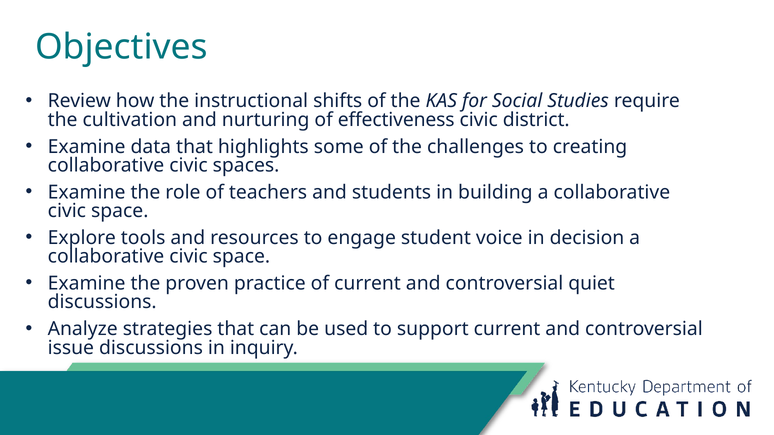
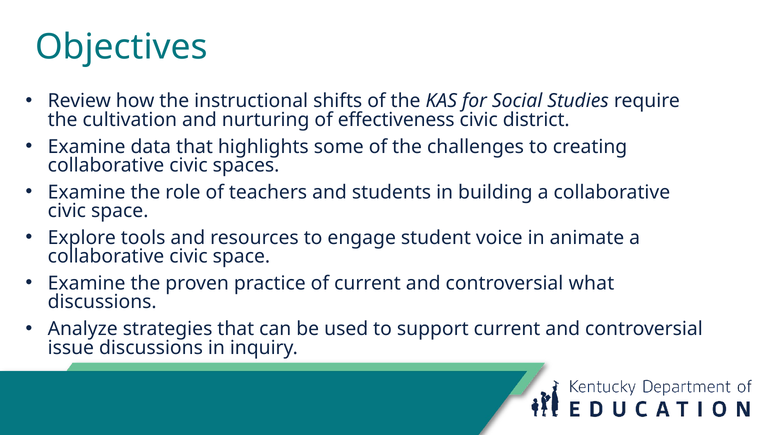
decision: decision -> animate (587, 238)
quiet: quiet -> what (591, 284)
